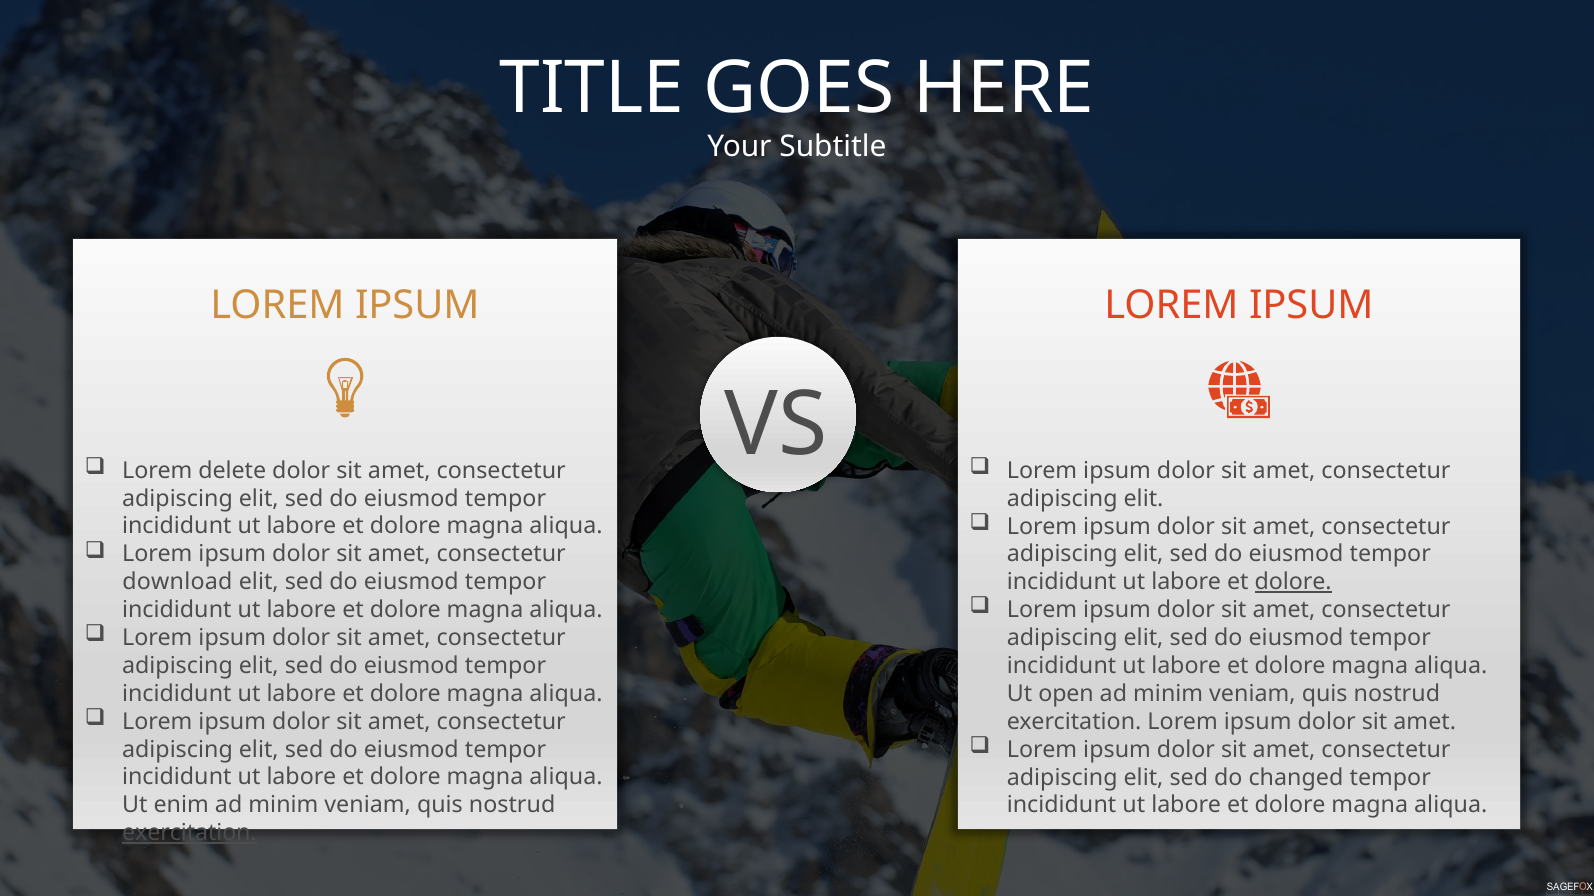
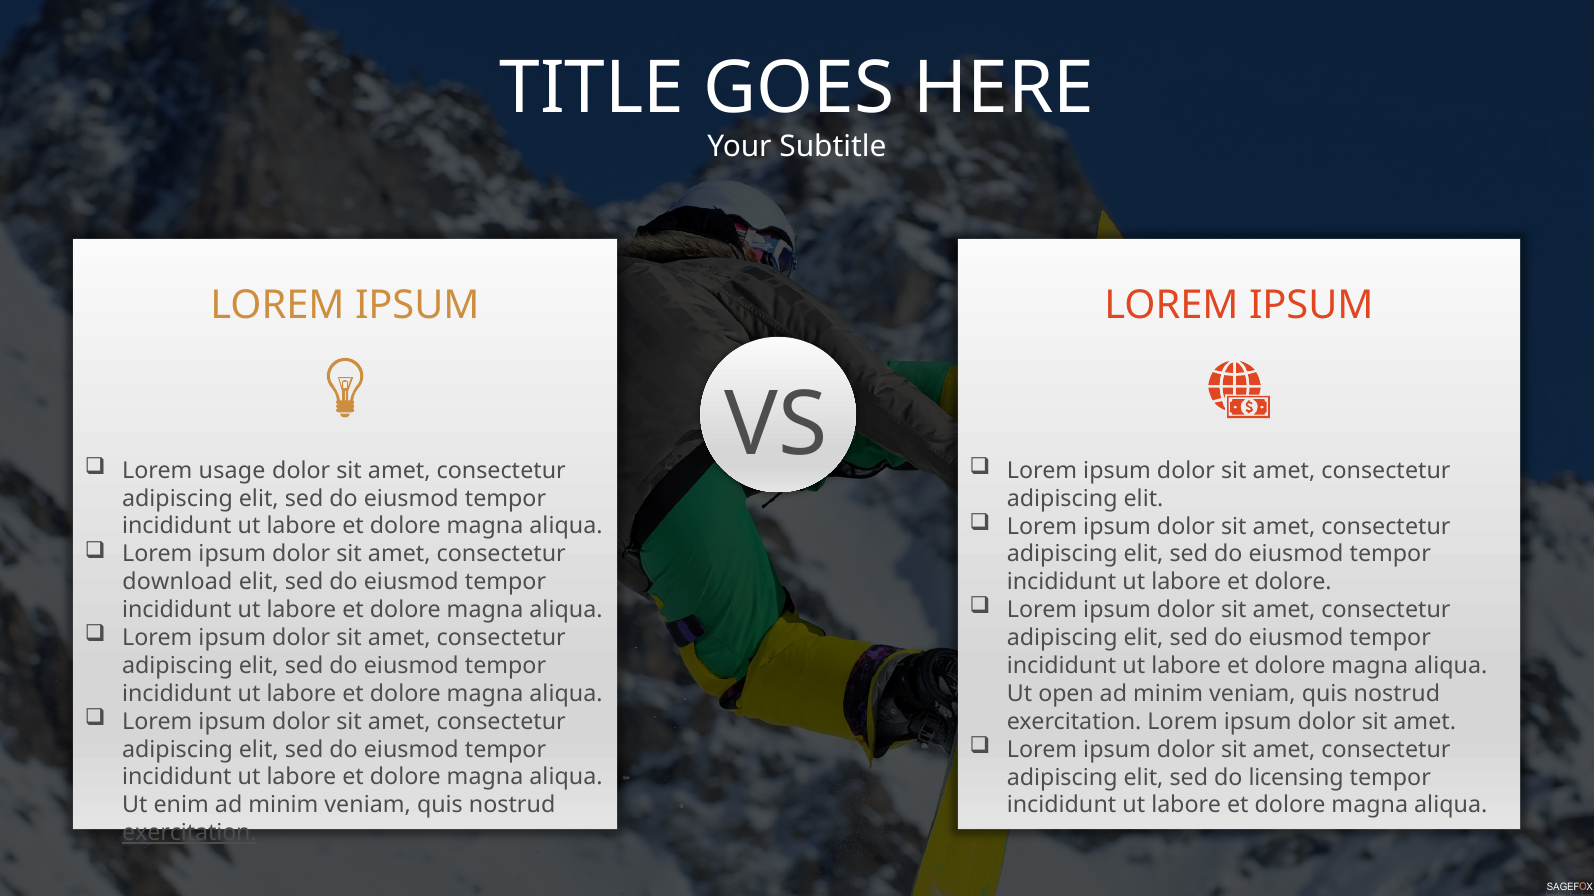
delete: delete -> usage (232, 471)
dolore underline: present -> none (1293, 583)
changed: changed -> licensing (1296, 778)
